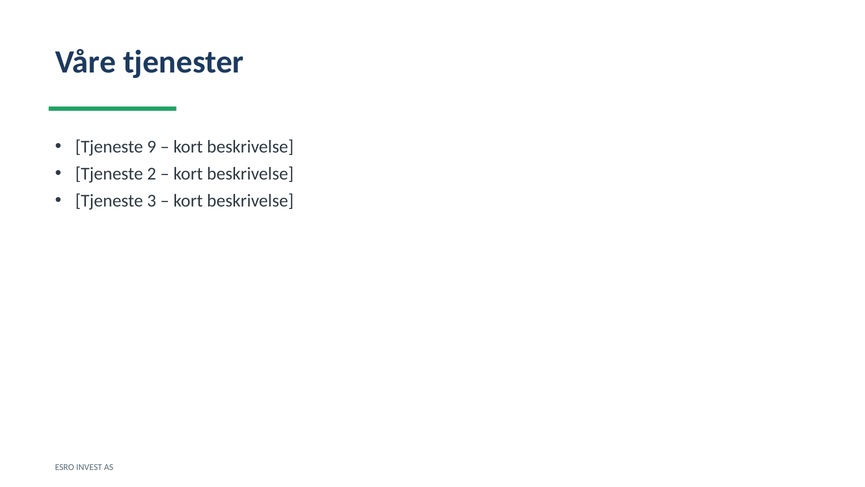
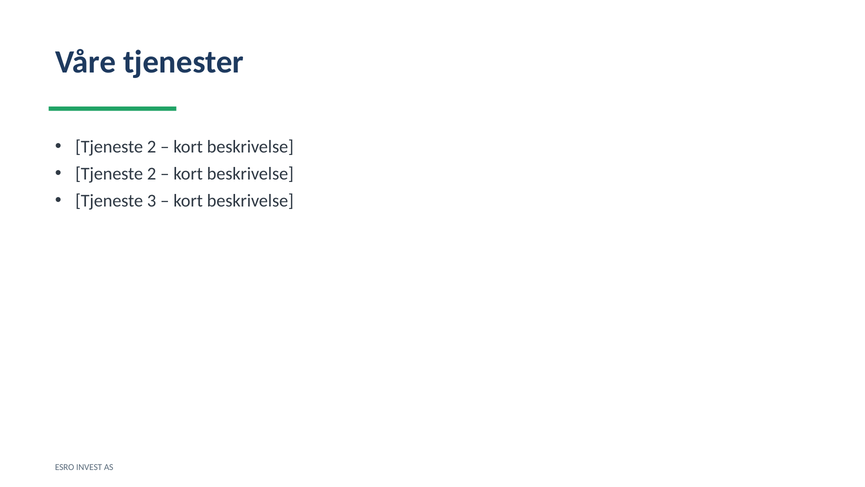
9: 9 -> 2 (152, 147)
